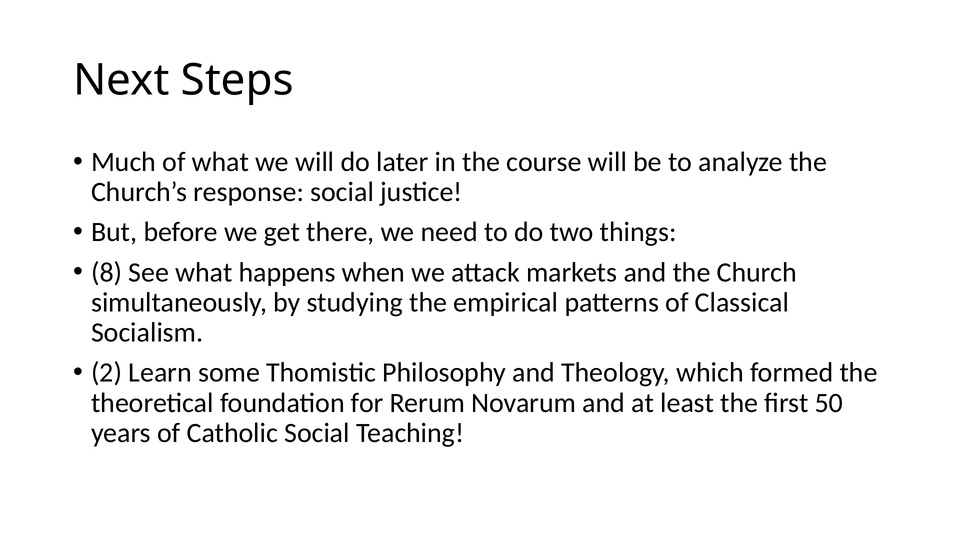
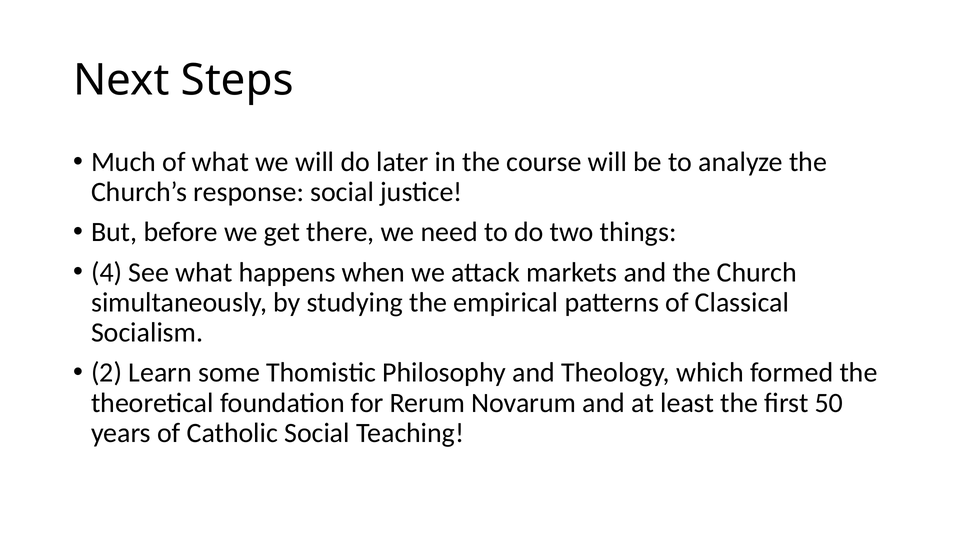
8: 8 -> 4 (107, 273)
